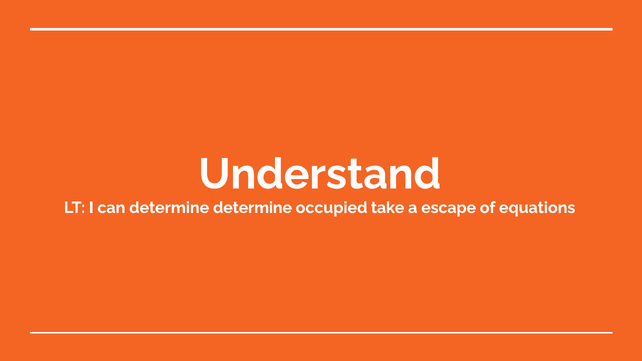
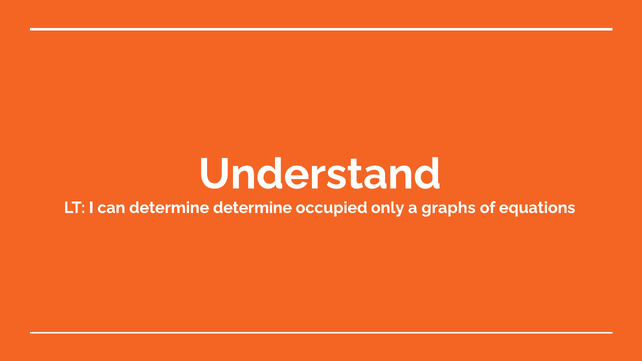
take: take -> only (388, 208)
escape: escape -> graphs (449, 208)
